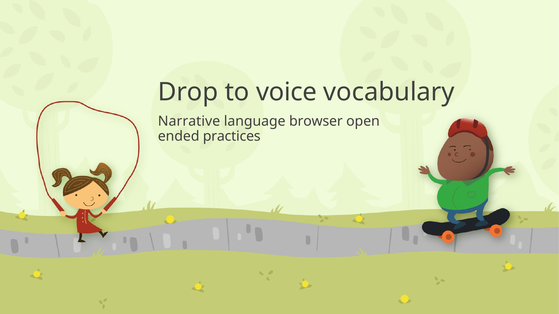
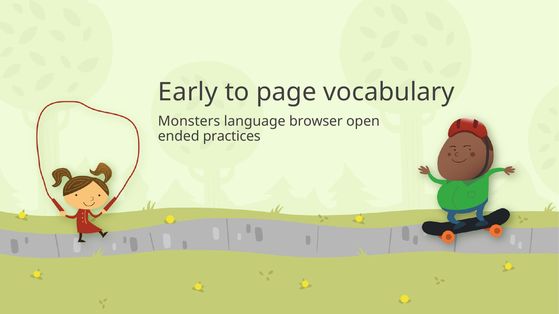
Drop: Drop -> Early (188, 92)
voice: voice -> page (286, 92)
Narrative: Narrative -> Monsters (189, 121)
